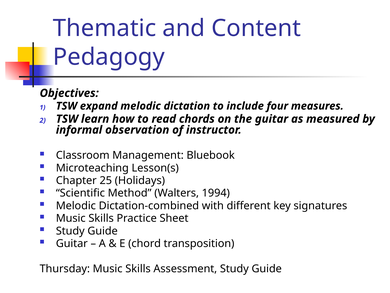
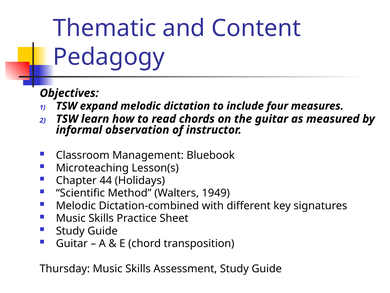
25: 25 -> 44 (106, 180)
1994: 1994 -> 1949 (216, 193)
